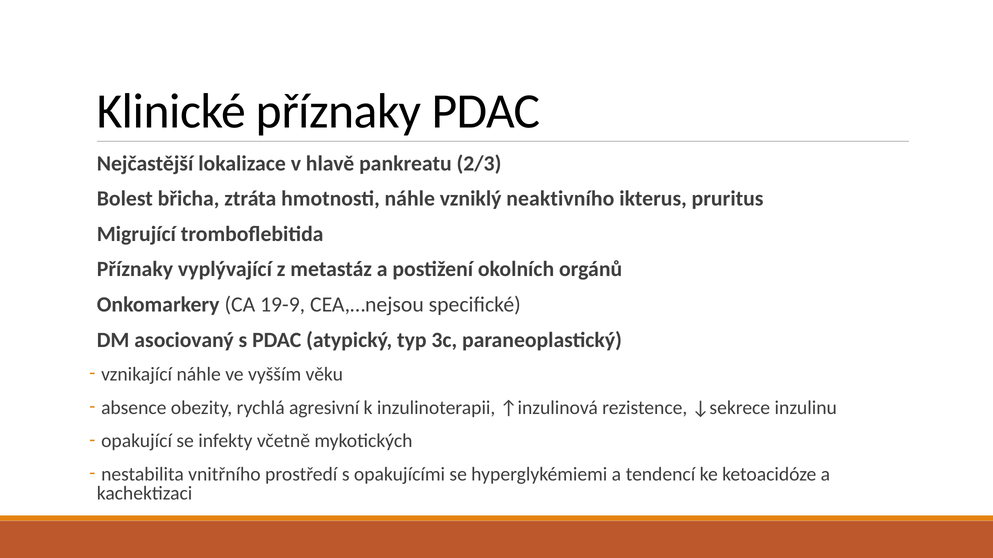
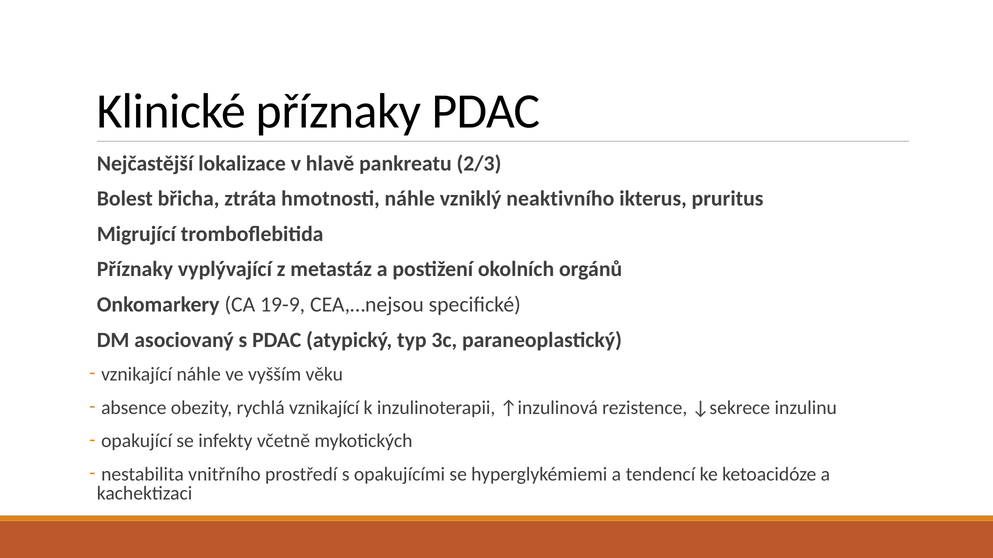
rychlá agresivní: agresivní -> vznikající (324, 408)
